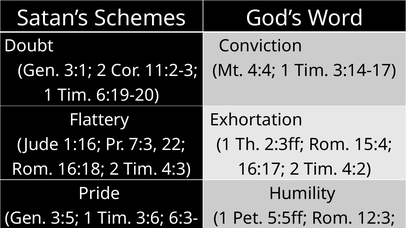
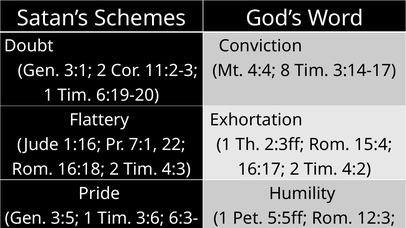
4:4 1: 1 -> 8 (285, 71)
7:3: 7:3 -> 7:1 (143, 145)
